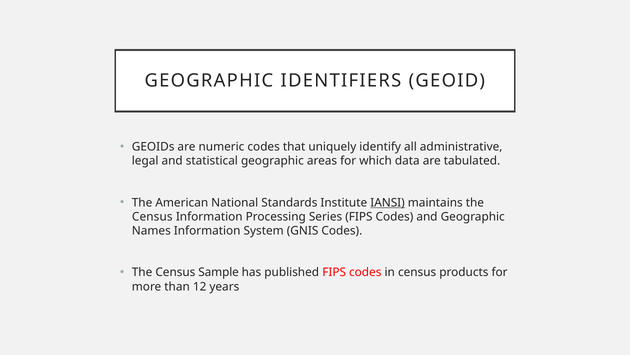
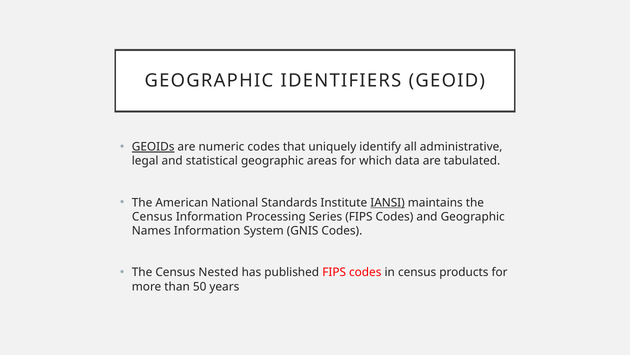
GEOIDs underline: none -> present (153, 147)
Sample: Sample -> Nested (219, 272)
12: 12 -> 50 (200, 286)
